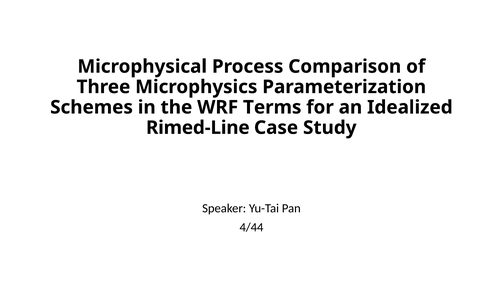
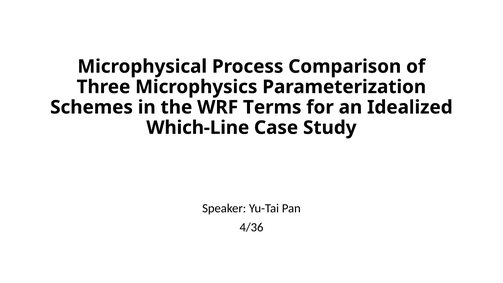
Rimed-Line: Rimed-Line -> Which-Line (198, 128)
4/44: 4/44 -> 4/36 (251, 227)
